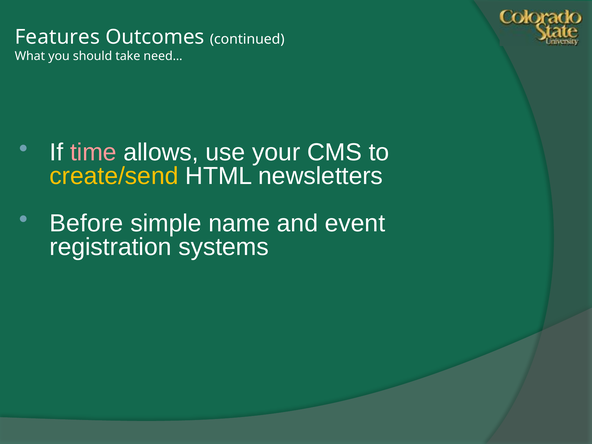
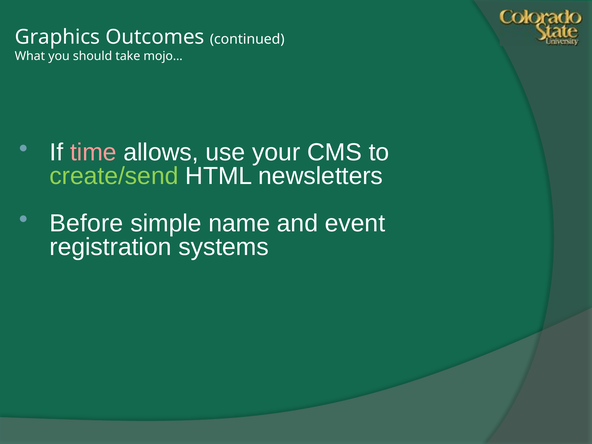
Features: Features -> Graphics (57, 37)
need…: need… -> mojo… (163, 56)
create/send colour: yellow -> light green (114, 176)
